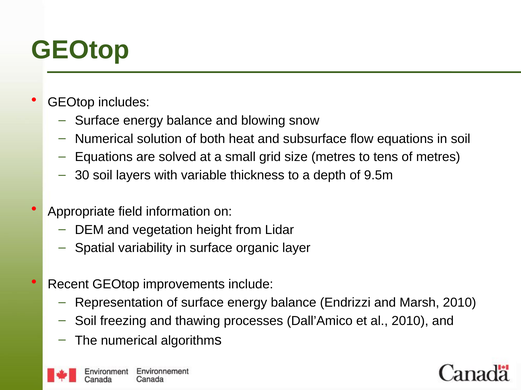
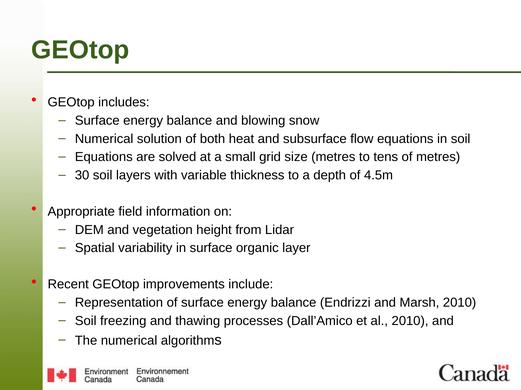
9.5m: 9.5m -> 4.5m (379, 175)
